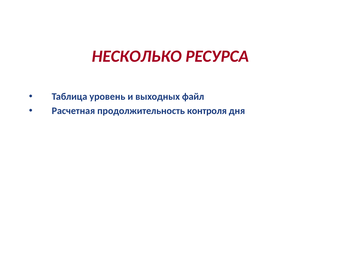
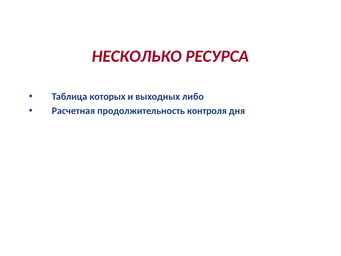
уровень: уровень -> которых (107, 96)
файл: файл -> либо (193, 96)
